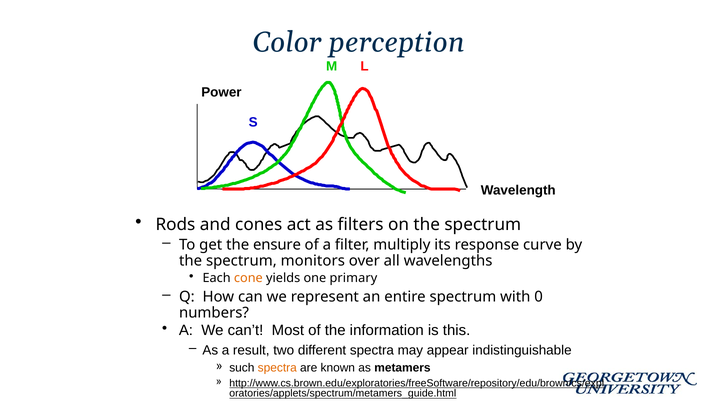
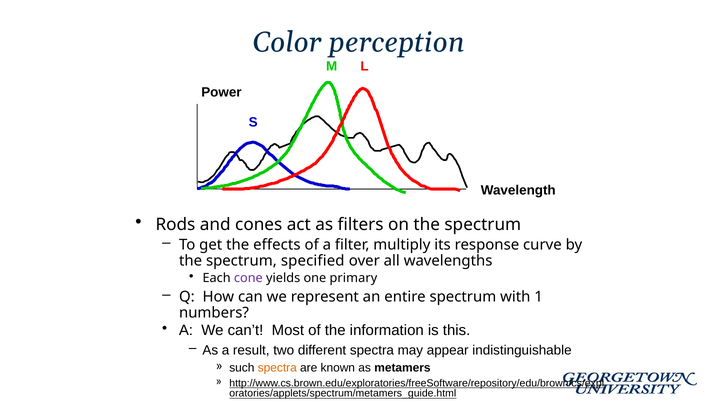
ensure: ensure -> effects (277, 245)
monitors: monitors -> specified (313, 261)
cone colour: orange -> purple (248, 279)
0: 0 -> 1 (539, 297)
